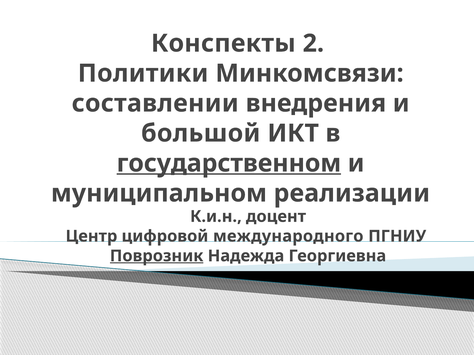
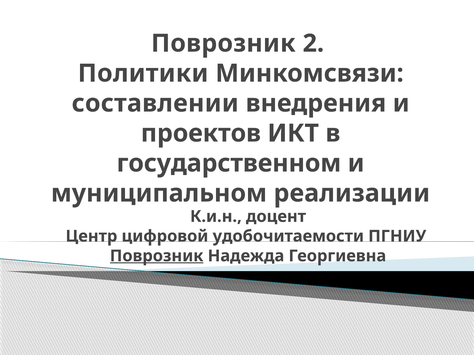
Конспекты: Конспекты -> Поврозник (223, 43)
большой: большой -> проектов (201, 133)
государственном underline: present -> none (229, 164)
международного: международного -> удобочитаемости (288, 237)
